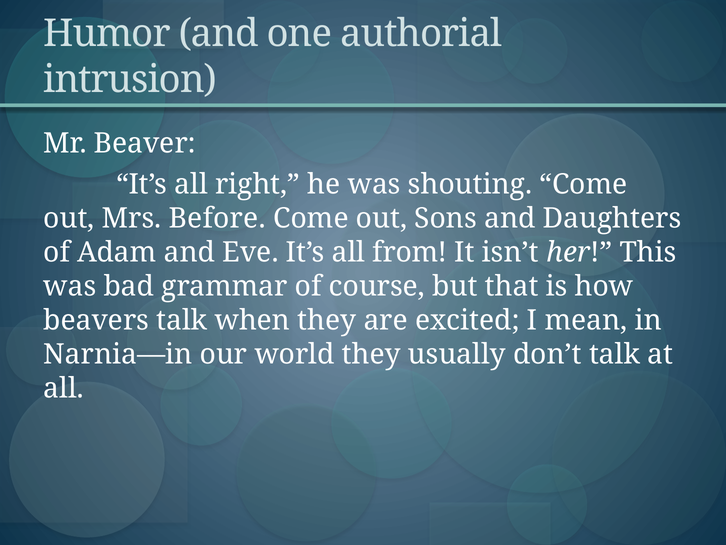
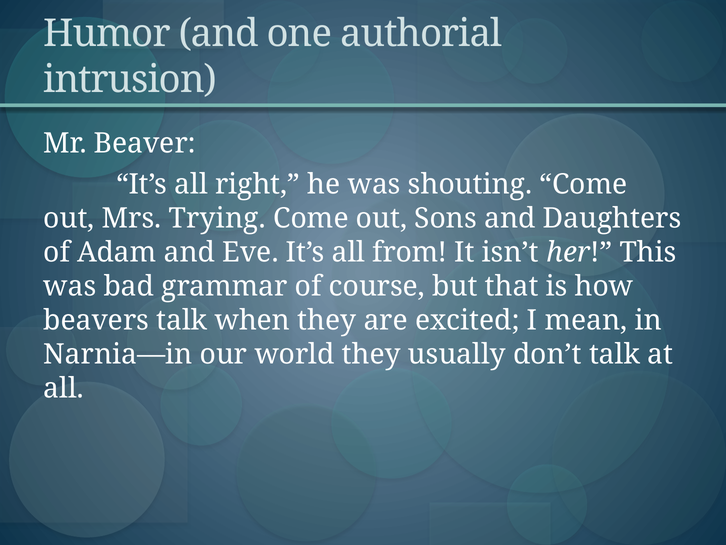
Before: Before -> Trying (217, 218)
